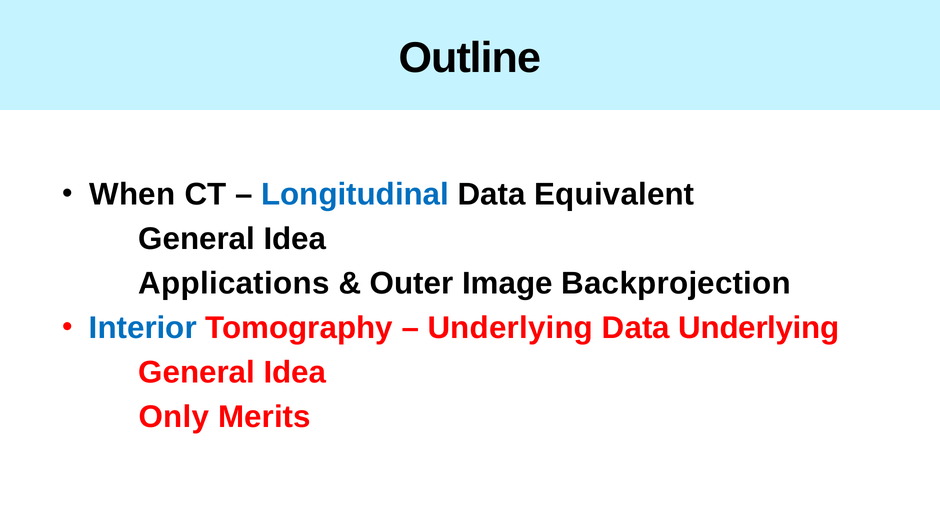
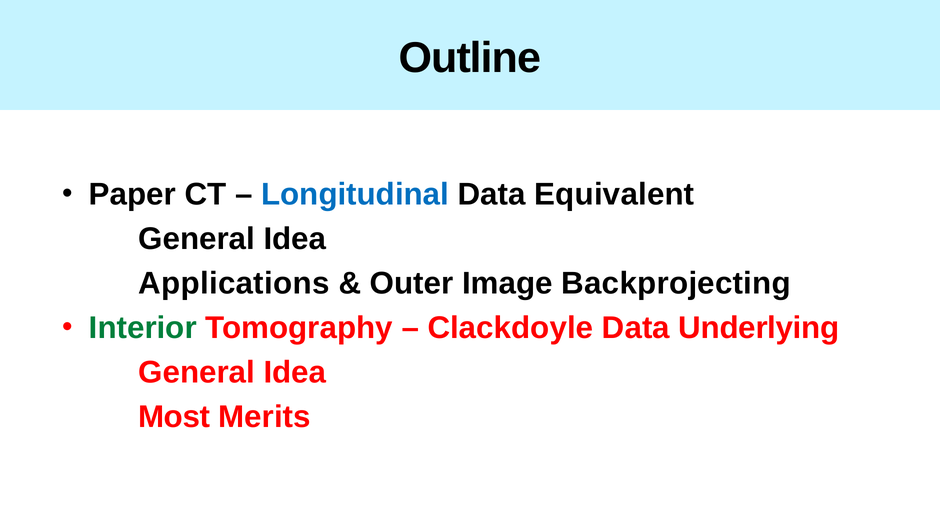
When: When -> Paper (132, 194)
Backprojection: Backprojection -> Backprojecting (676, 283)
Interior colour: blue -> green (143, 328)
Underlying: Underlying -> Clackdoyle (510, 328)
Only: Only -> Most (174, 417)
